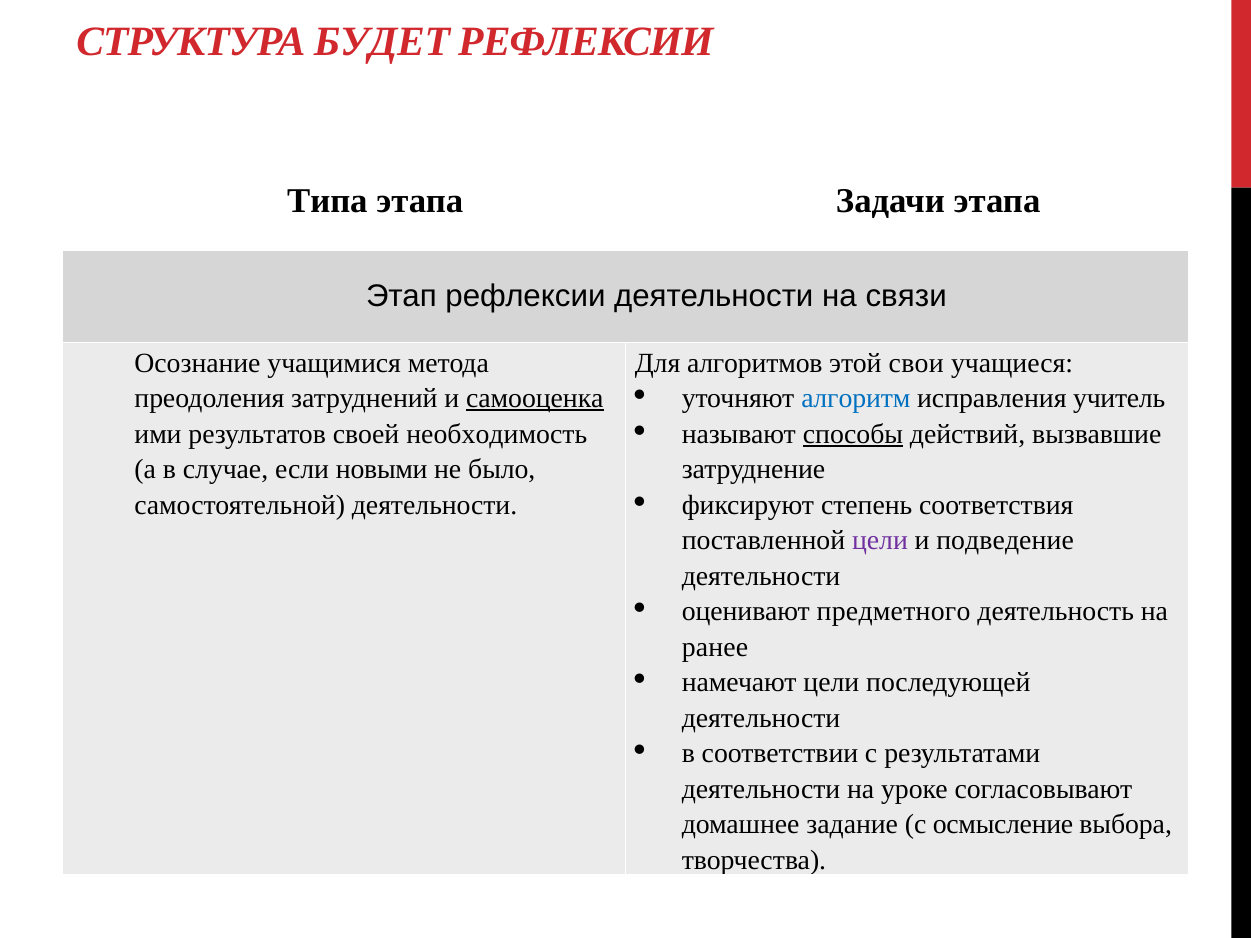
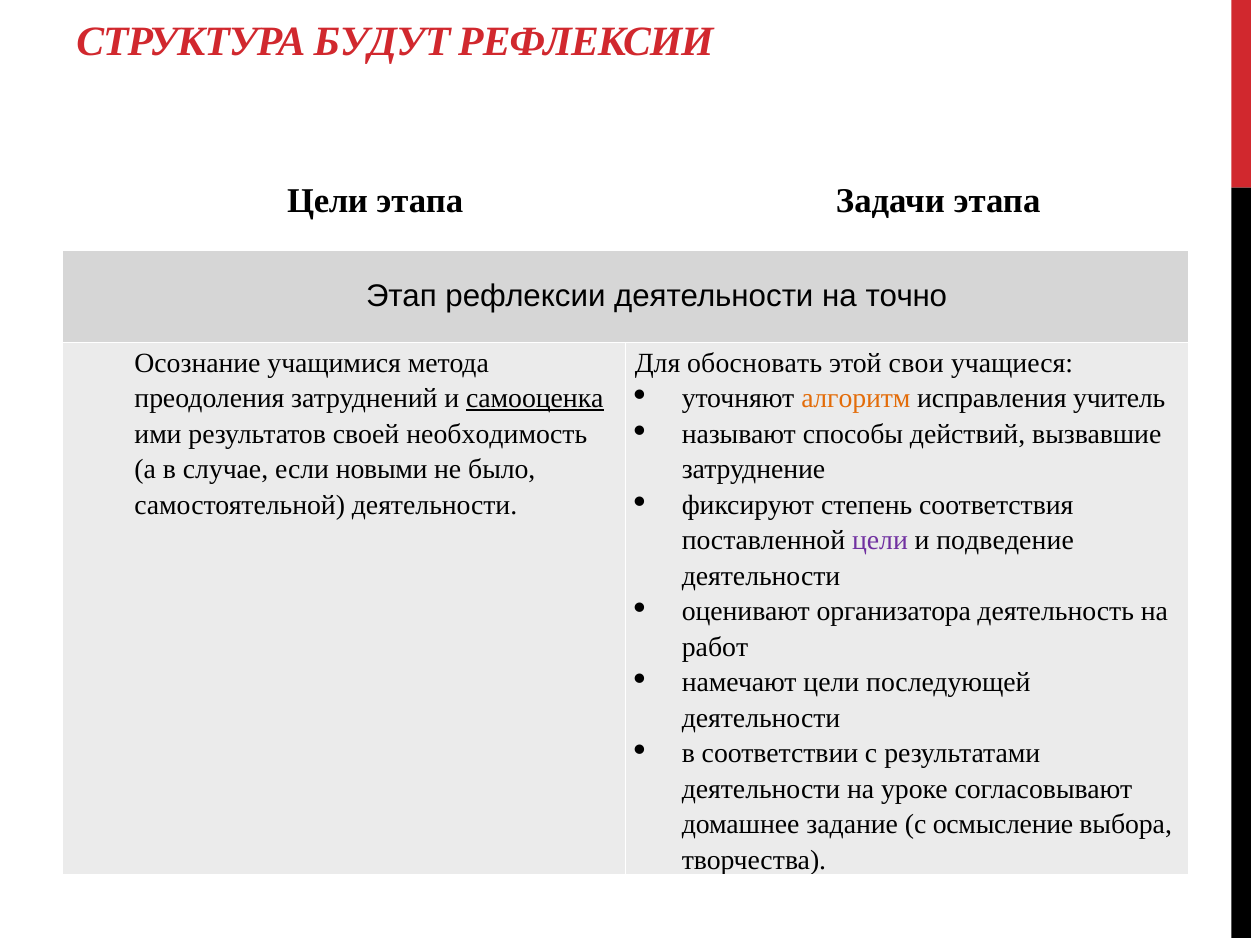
БУДЕТ: БУДЕТ -> БУДУТ (382, 42)
Типа: Типа -> Цели (328, 201)
связи: связи -> точно (906, 296)
алгоритмов: алгоритмов -> обосновать (755, 363)
алгоритм colour: blue -> orange (856, 398)
способы underline: present -> none (853, 434)
предметного: предметного -> организатора (894, 612)
ранее: ранее -> работ (715, 647)
